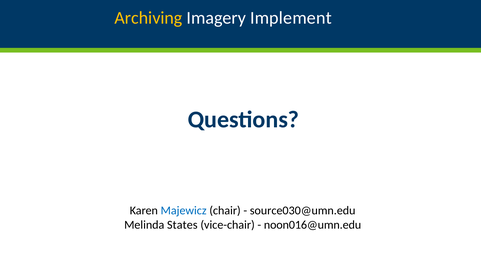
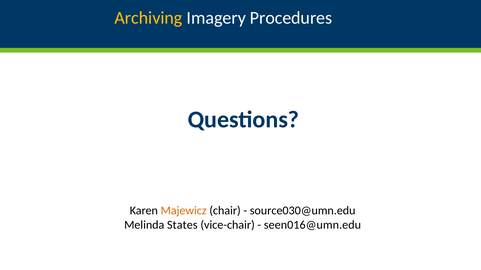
Implement: Implement -> Procedures (291, 18)
Majewicz colour: blue -> orange (184, 211)
noon016@umn.edu: noon016@umn.edu -> seen016@umn.edu (312, 225)
